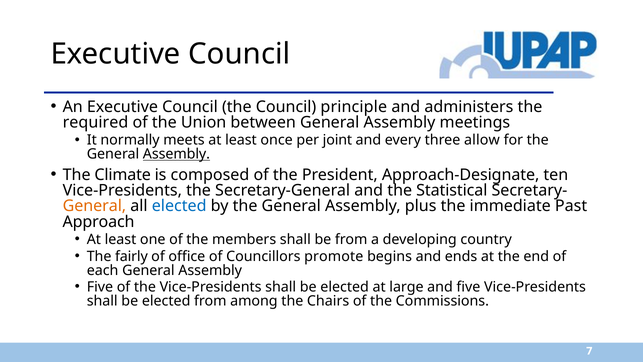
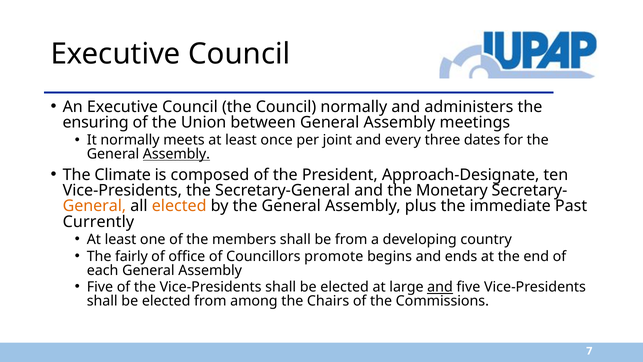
Council principle: principle -> normally (354, 107)
required: required -> ensuring (96, 122)
allow: allow -> dates (482, 140)
Statistical: Statistical -> Monetary (452, 190)
elected colour: blue -> orange (179, 206)
Approach: Approach -> Currently (98, 222)
and underline: none -> present (440, 287)
